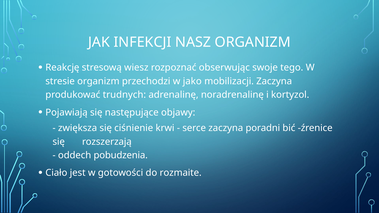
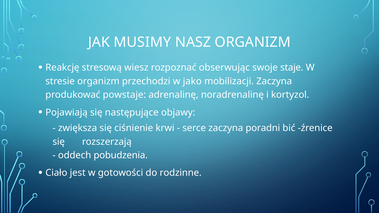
INFEKCJI: INFEKCJI -> MUSIMY (142, 42)
tego: tego -> staje (292, 68)
trudnych: trudnych -> powstaje (124, 95)
rozmaite: rozmaite -> rodzinne (181, 173)
